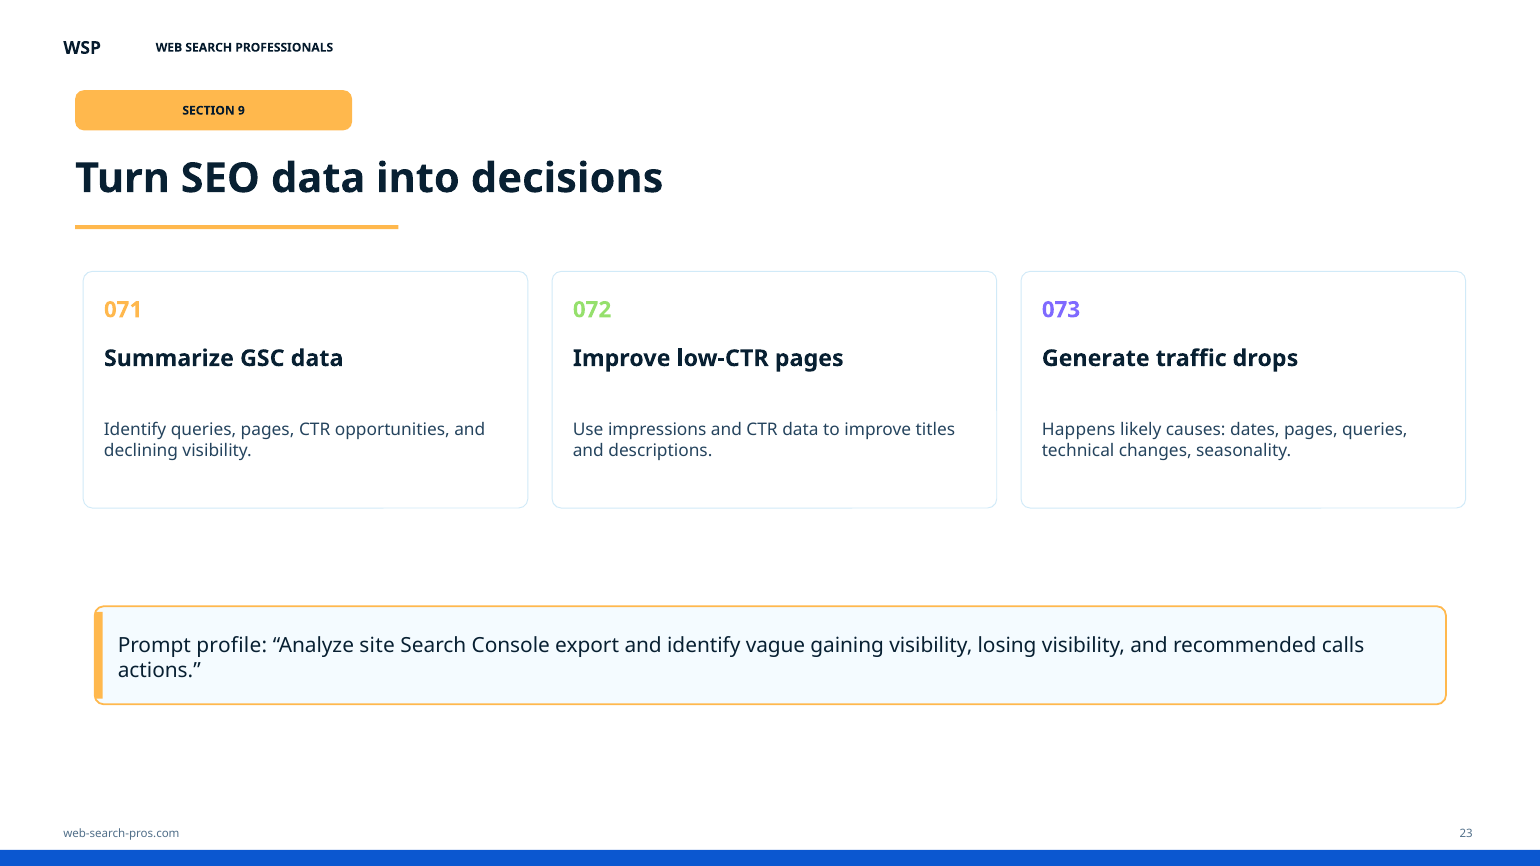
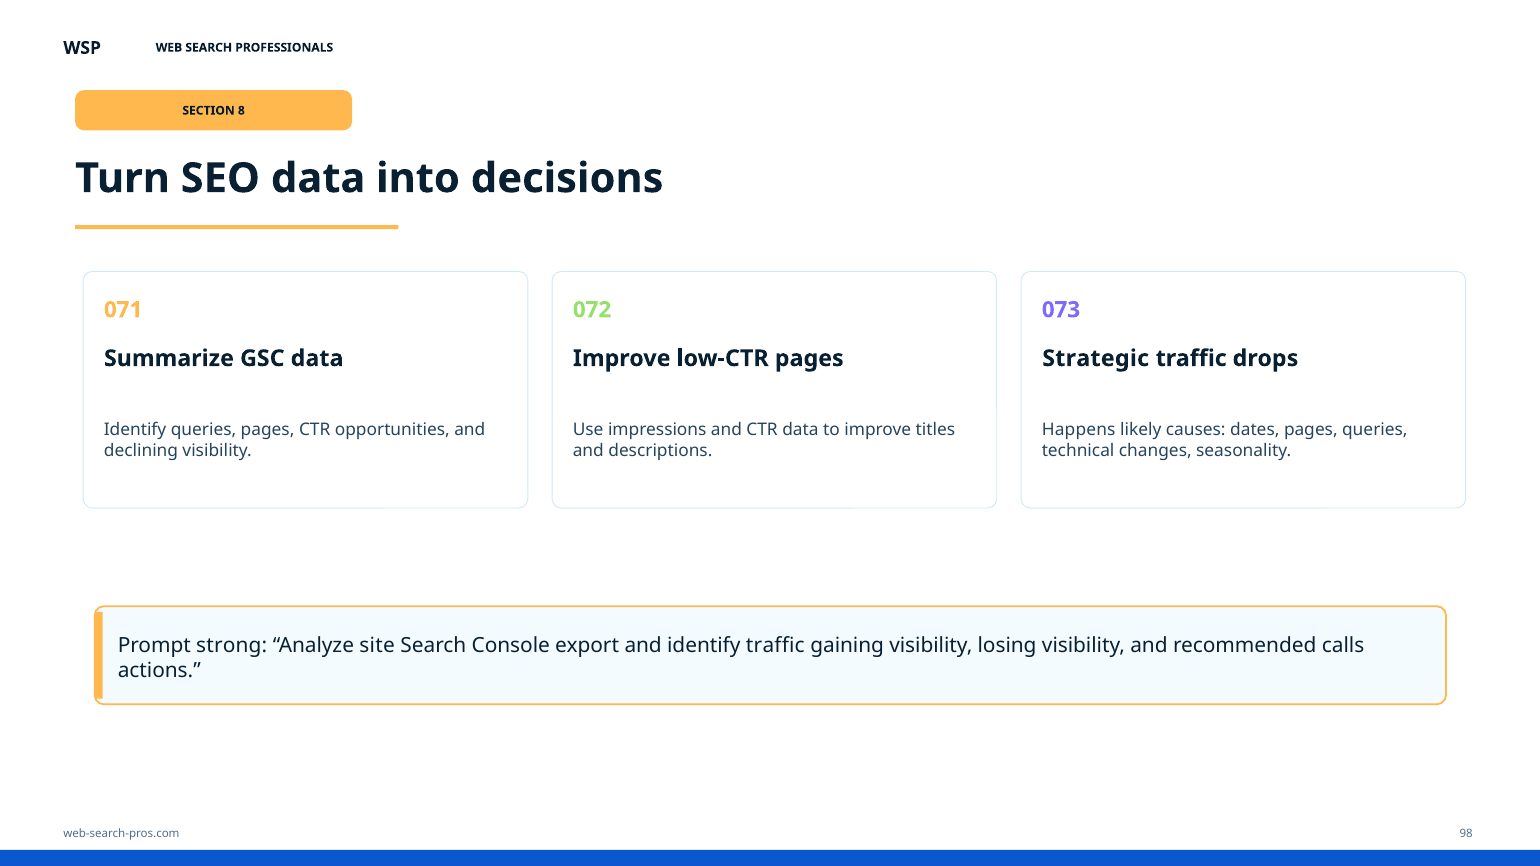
9: 9 -> 8 (241, 111)
Generate: Generate -> Strategic (1096, 359)
profile: profile -> strong (232, 646)
identify vague: vague -> traffic (775, 646)
23: 23 -> 98 (1466, 834)
